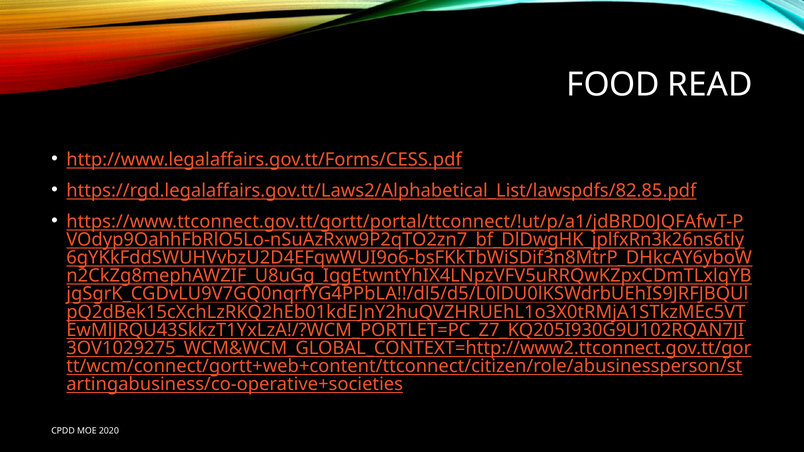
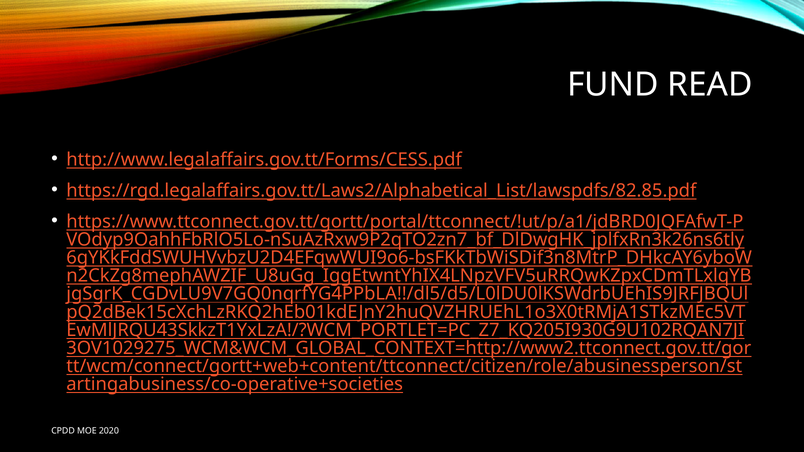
FOOD: FOOD -> FUND (613, 85)
